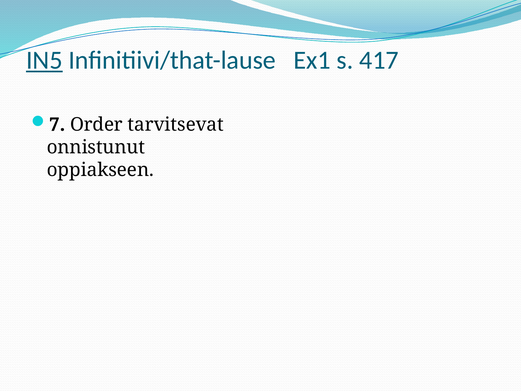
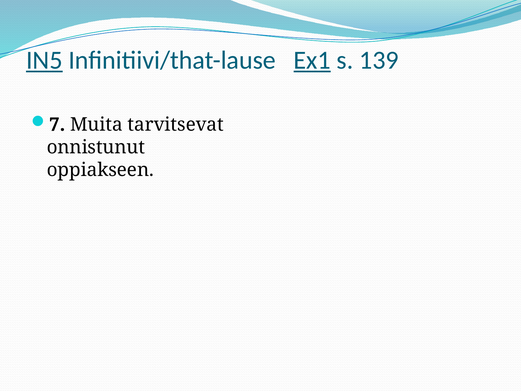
Ex1 underline: none -> present (312, 60)
417: 417 -> 139 (379, 60)
Order: Order -> Muita (96, 125)
